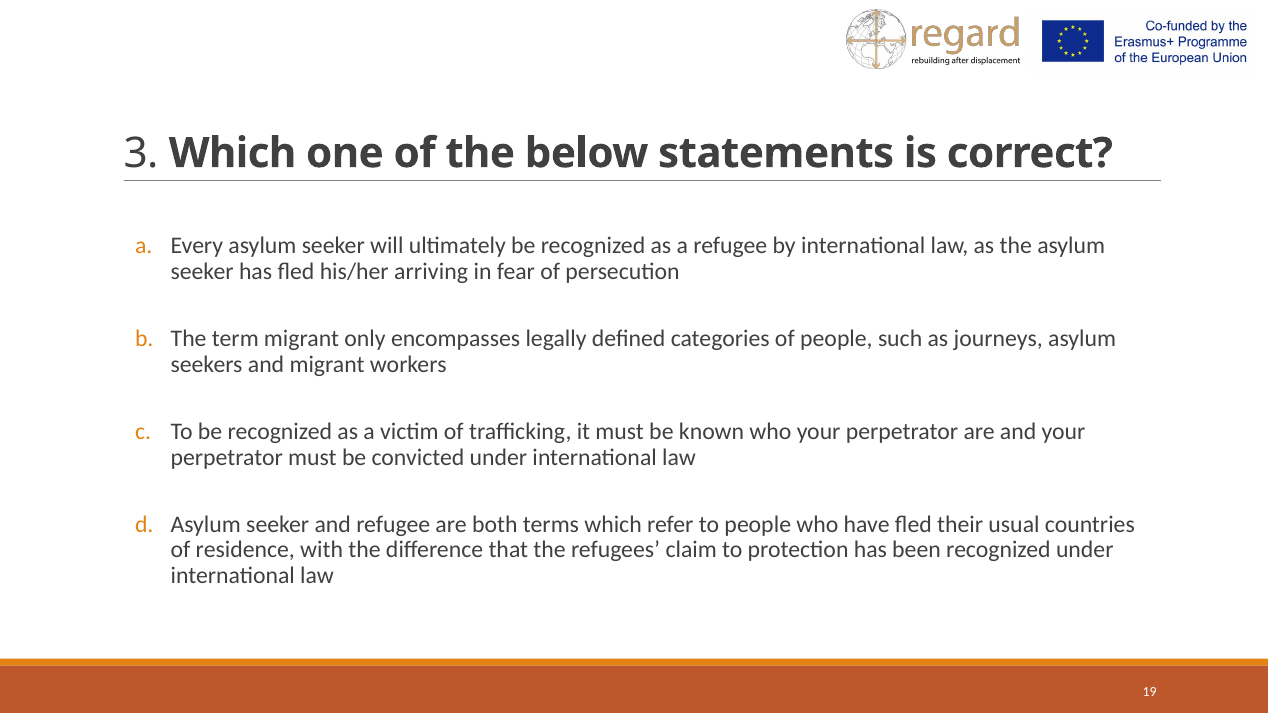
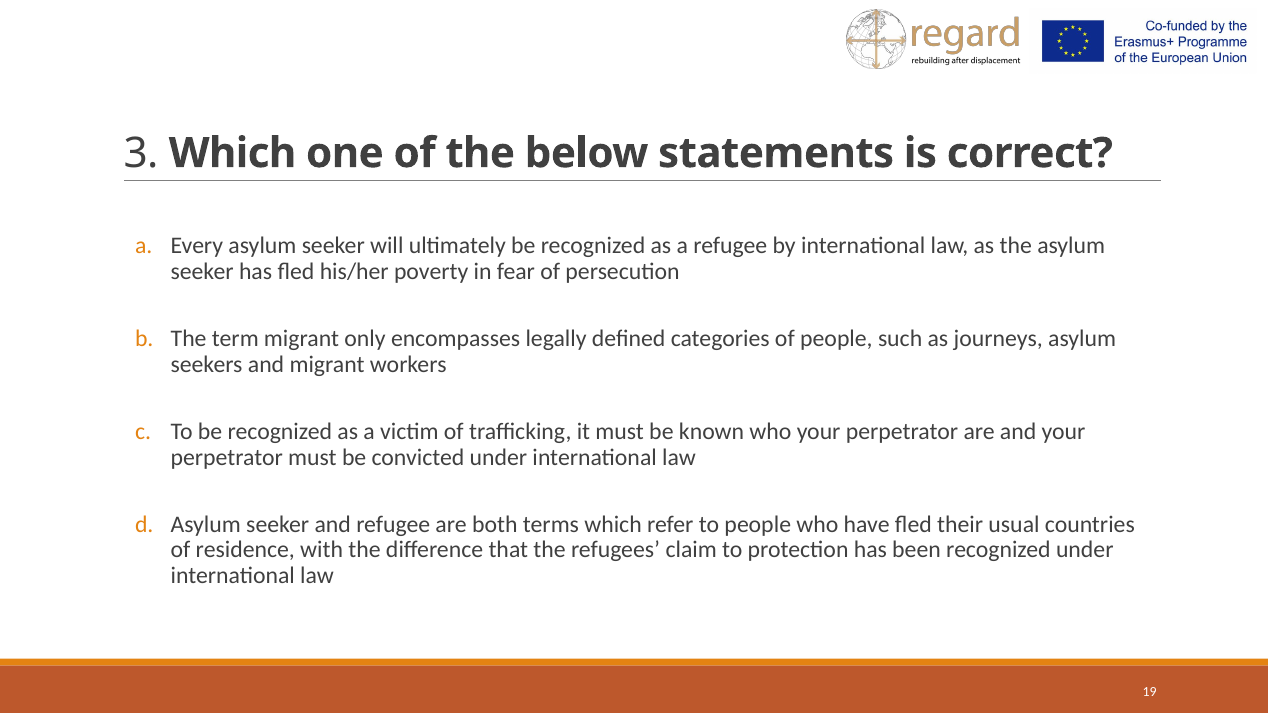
arriving: arriving -> poverty (431, 272)
